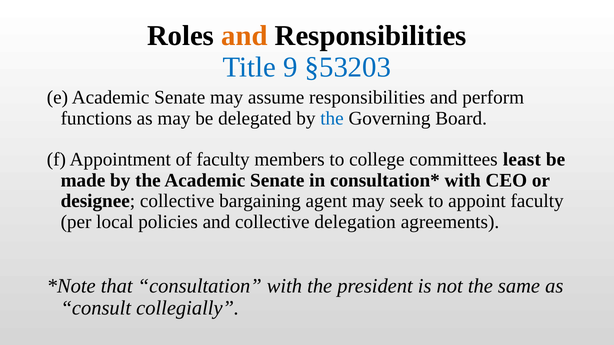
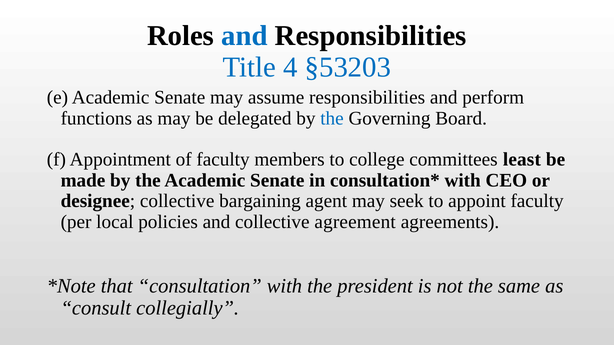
and colour: orange -> blue (245, 36)
9: 9 -> 4 (290, 67)
delegation: delegation -> agreement (355, 222)
